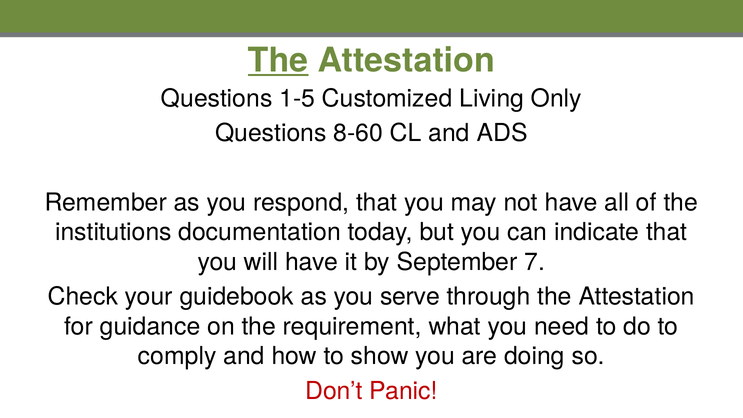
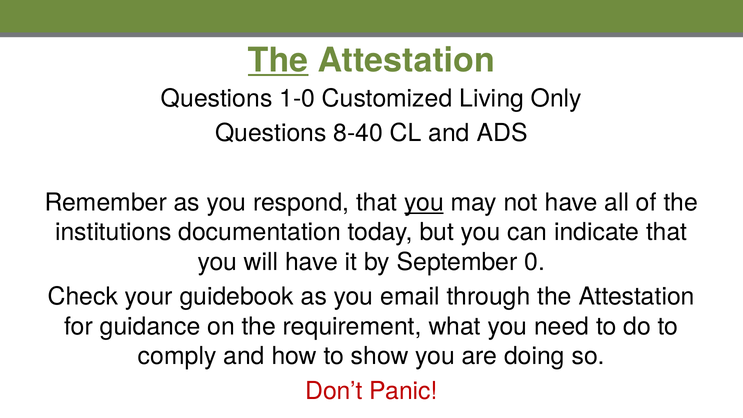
1-5: 1-5 -> 1-0 (297, 98)
8-60: 8-60 -> 8-40 (358, 133)
you underline: none -> present (424, 203)
7: 7 -> 0 (535, 262)
serve: serve -> email (410, 297)
